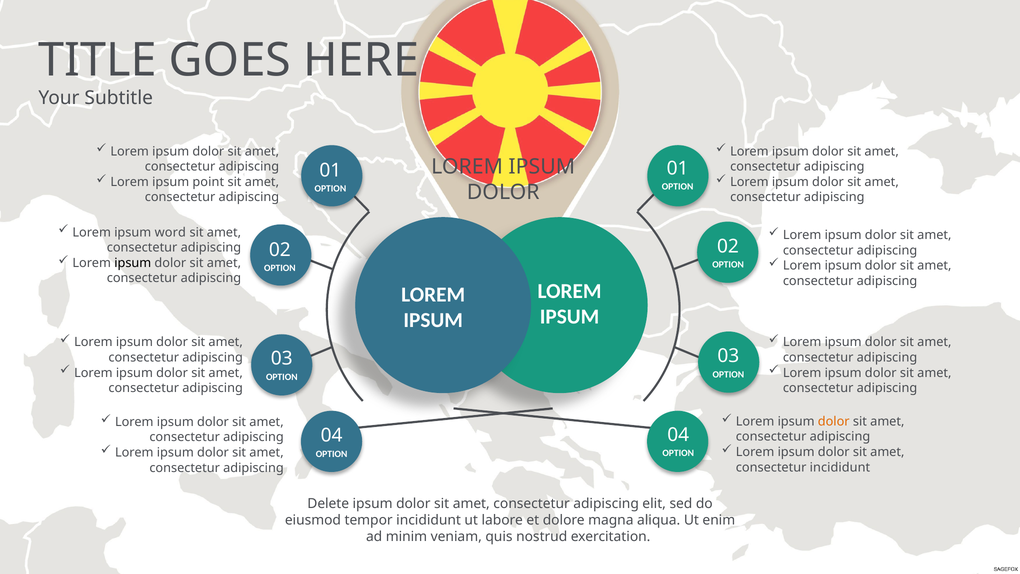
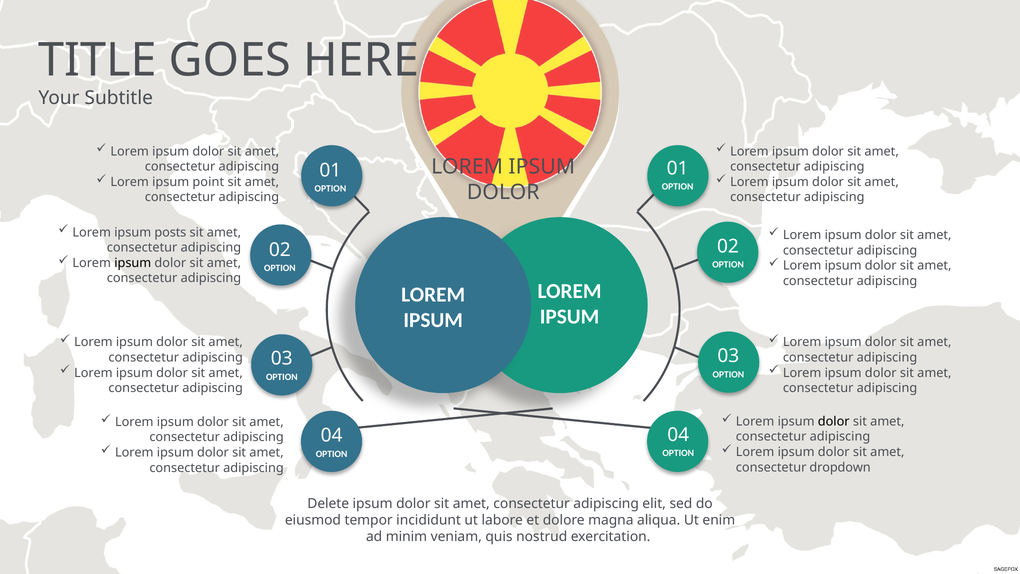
word: word -> posts (170, 232)
dolor colour: orange -> black (834, 421)
consectetur incididunt: incididunt -> dropdown (840, 467)
